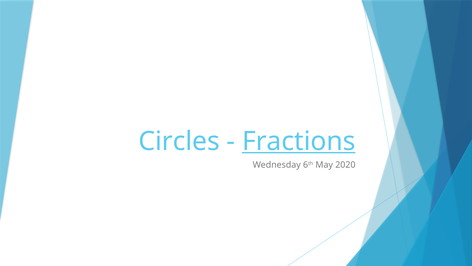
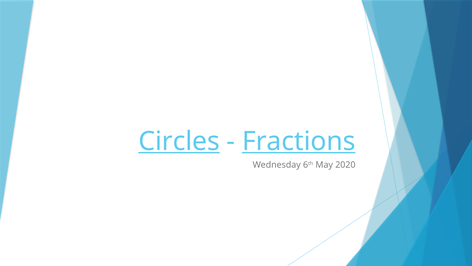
Circles underline: none -> present (179, 141)
